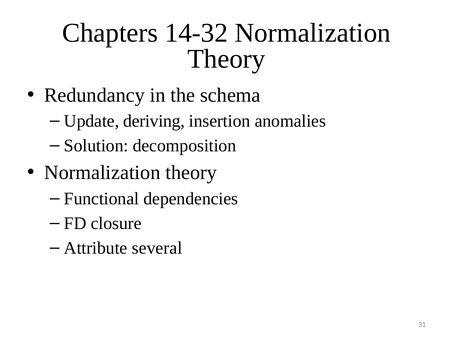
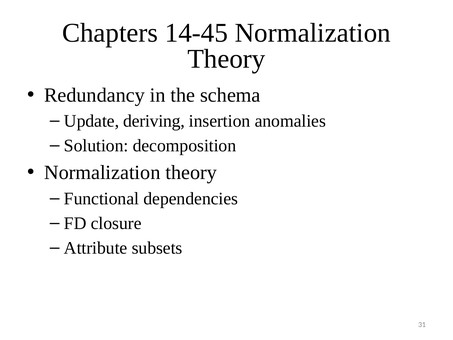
14-32: 14-32 -> 14-45 (196, 33)
several: several -> subsets (157, 248)
